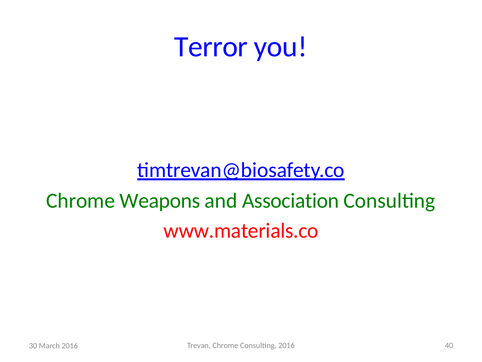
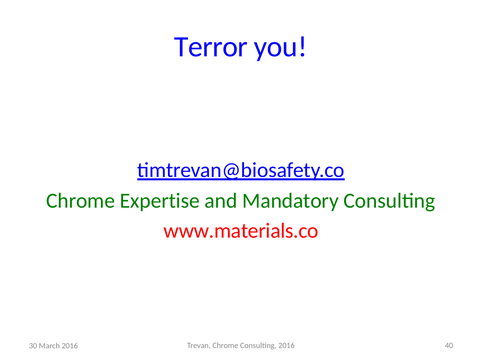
Weapons: Weapons -> Expertise (160, 200)
Association: Association -> Mandatory (290, 200)
